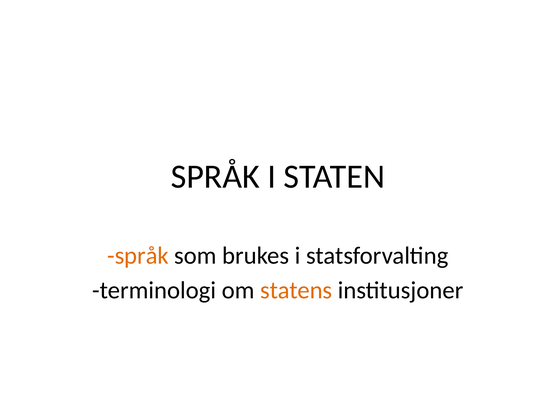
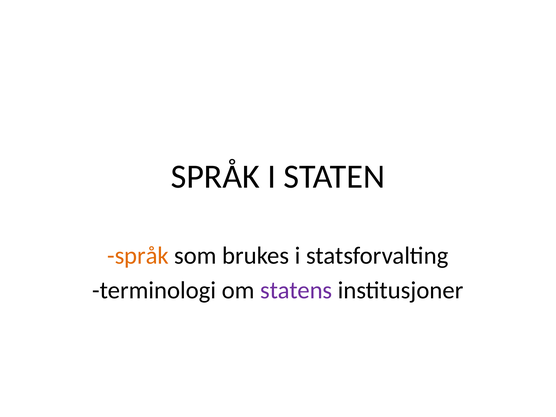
statens colour: orange -> purple (296, 290)
